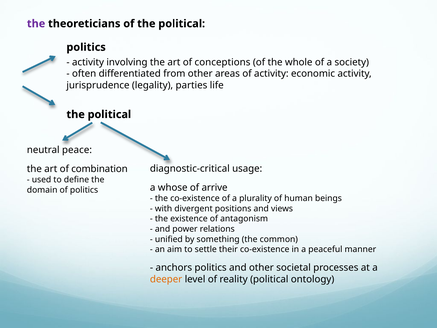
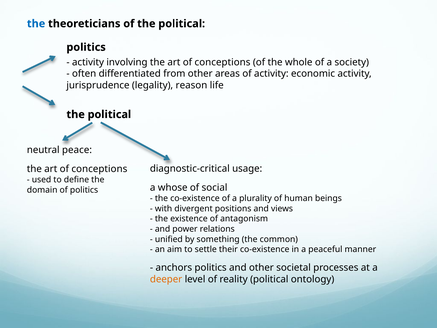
the colour: purple -> blue (36, 24)
parties: parties -> reason (191, 85)
combination: combination -> conceptions (99, 169)
arrive: arrive -> social (215, 187)
